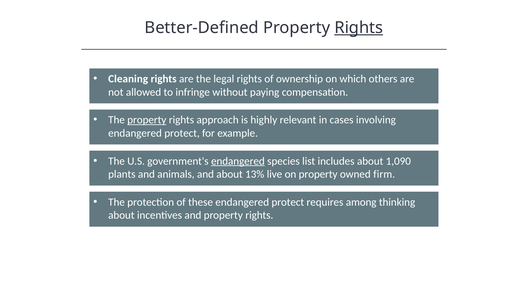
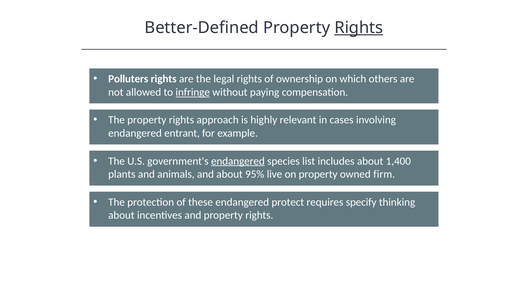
Cleaning: Cleaning -> Polluters (128, 79)
infringe underline: none -> present (193, 92)
property underline: present -> none (147, 120)
protect: protect -> entrant (182, 133)
1,090: 1,090 -> 1,400 (398, 161)
13%: 13% -> 95% (255, 174)
among: among -> specify (361, 202)
